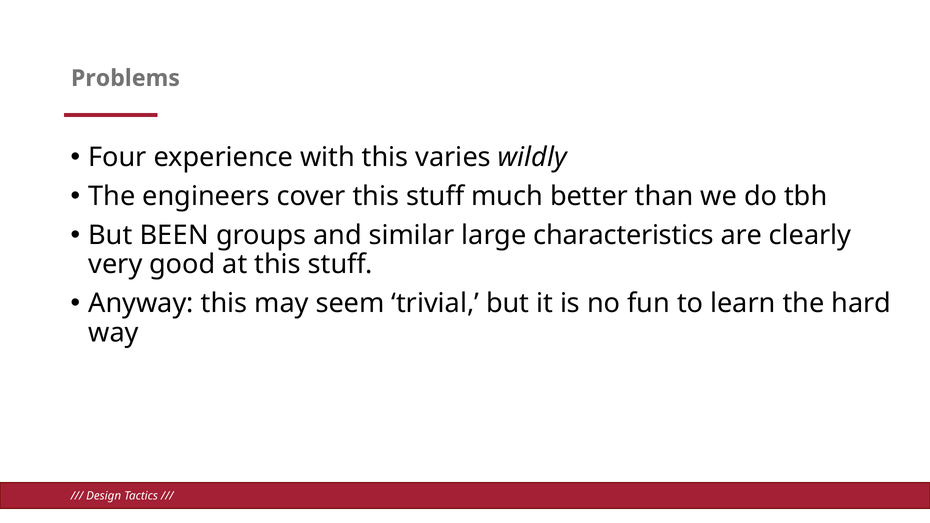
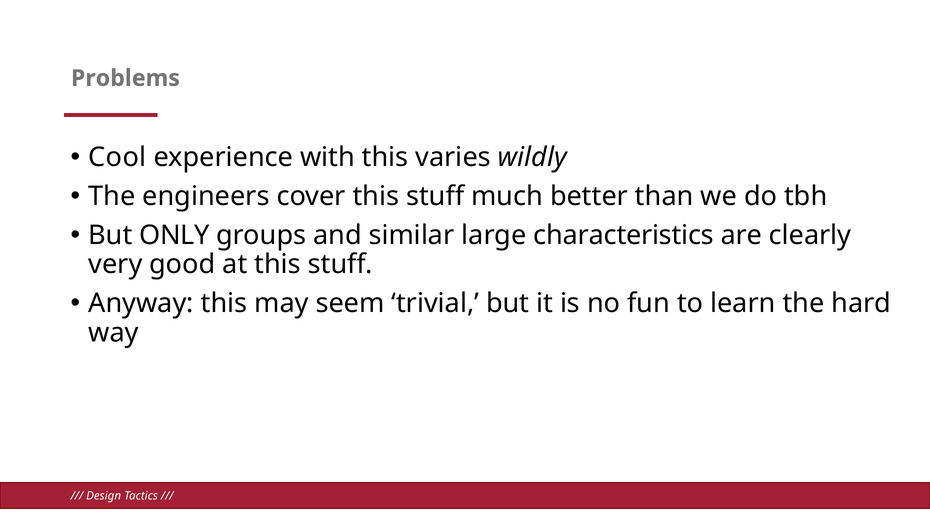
Four: Four -> Cool (117, 157)
BEEN: BEEN -> ONLY (174, 235)
